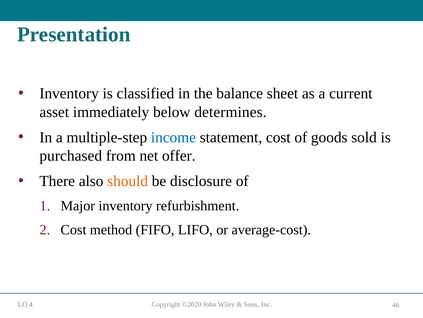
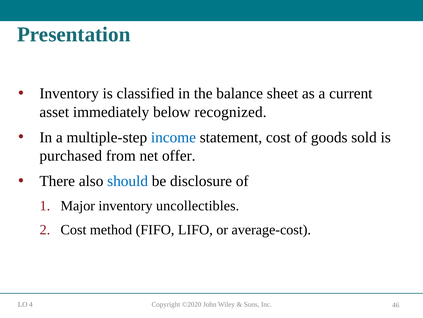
determines: determines -> recognized (230, 112)
should colour: orange -> blue (128, 181)
refurbishment: refurbishment -> uncollectibles (198, 205)
